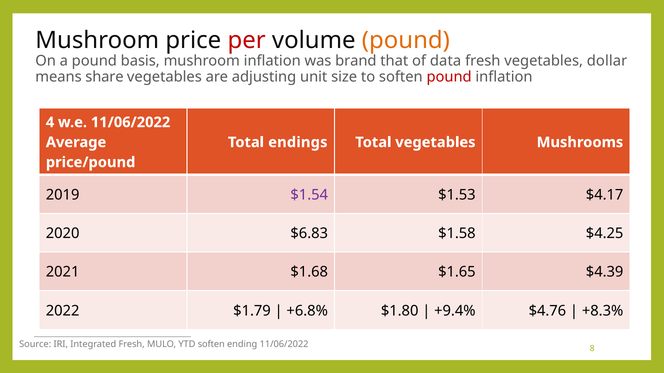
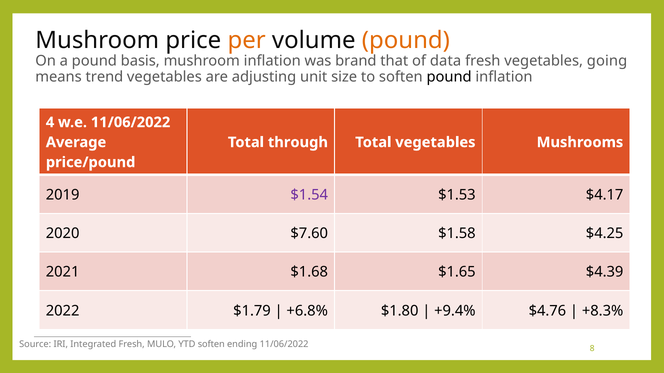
per colour: red -> orange (247, 40)
dollar: dollar -> going (607, 61)
share: share -> trend (104, 77)
pound colour: red -> black (449, 77)
endings: endings -> through (298, 142)
$6.83: $6.83 -> $7.60 (309, 234)
